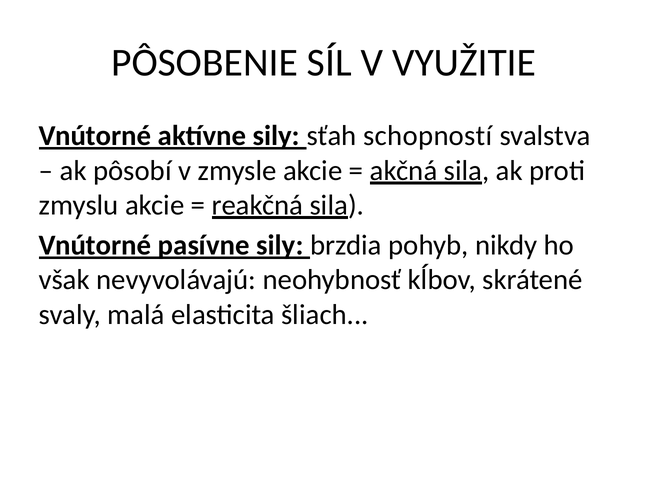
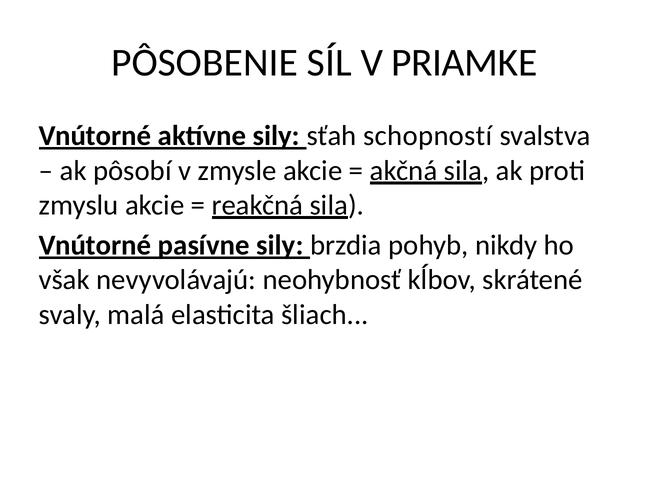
VYUŽITIE: VYUŽITIE -> PRIAMKE (464, 63)
